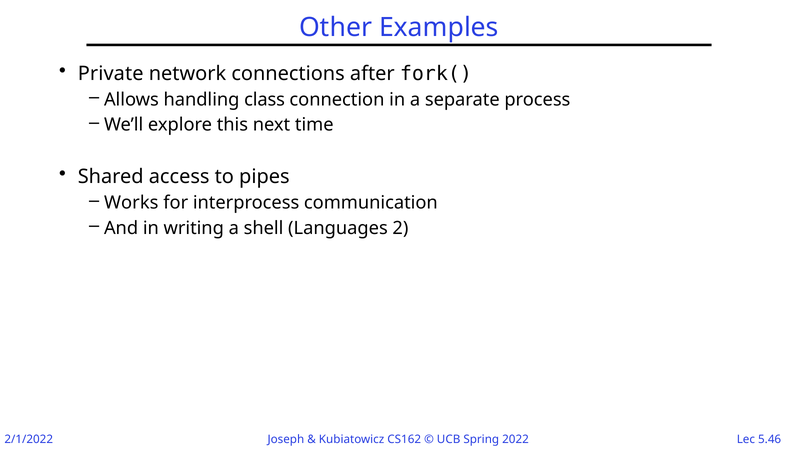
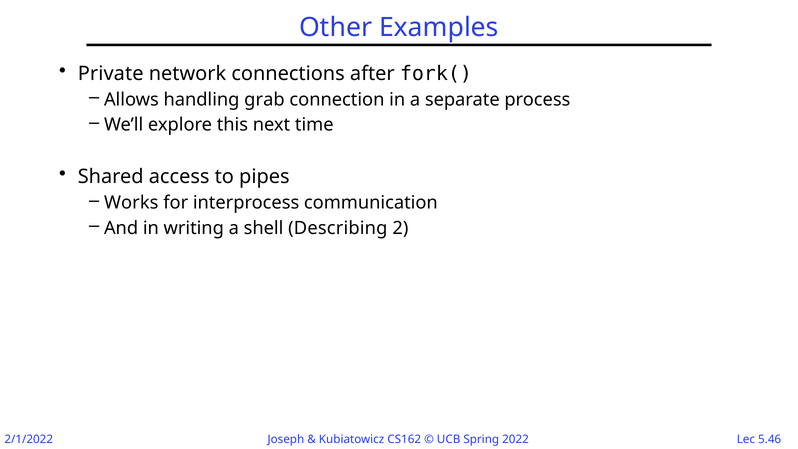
class: class -> grab (264, 100)
Languages: Languages -> Describing (338, 228)
